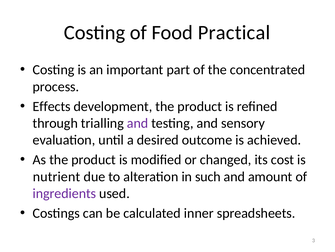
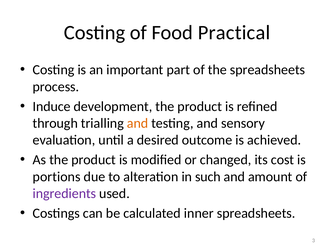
the concentrated: concentrated -> spreadsheets (268, 70)
Effects: Effects -> Induce (52, 106)
and colour: purple -> orange (138, 123)
nutrient: nutrient -> portions (57, 176)
